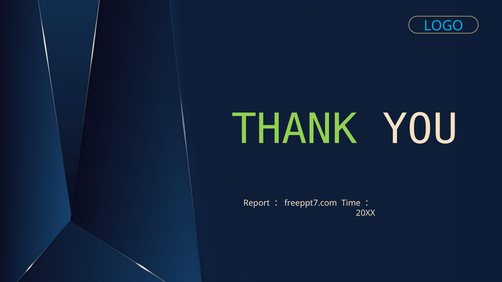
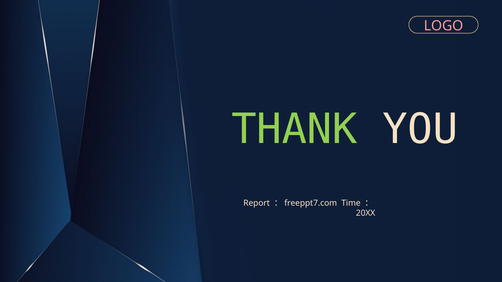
LOGO colour: light blue -> pink (444, 26)
